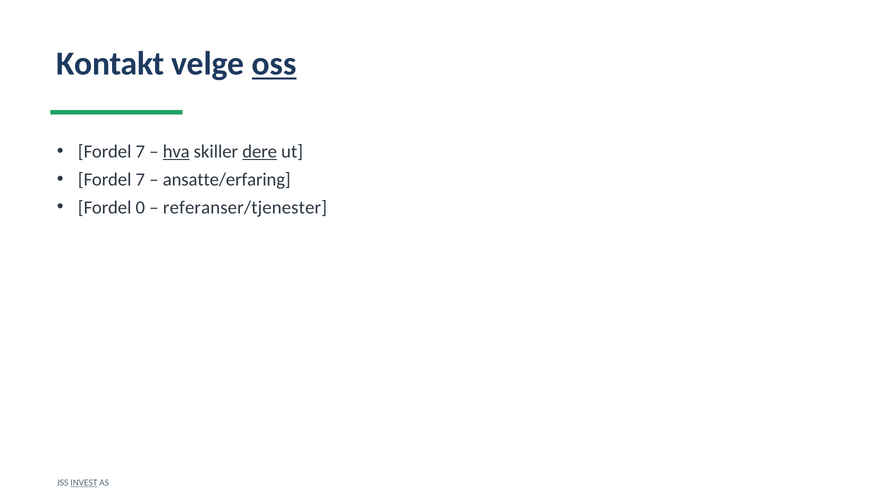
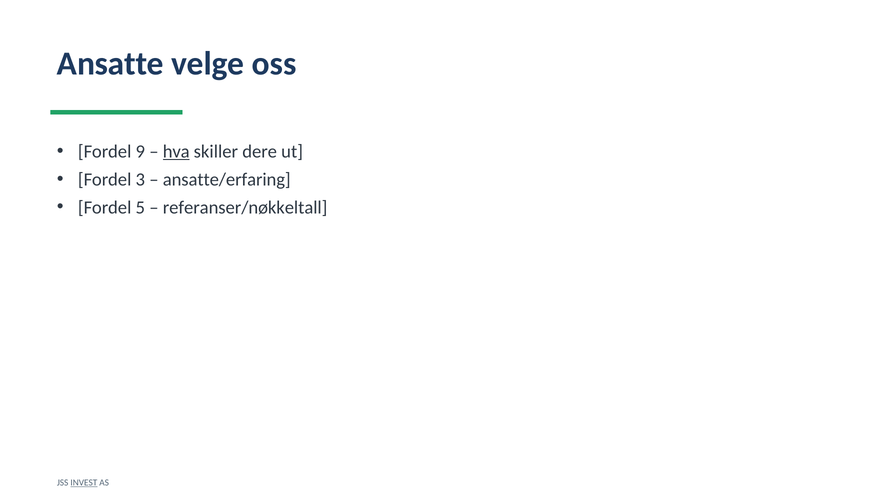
Kontakt: Kontakt -> Ansatte (110, 64)
oss underline: present -> none (274, 64)
7: 7 -> 9 (140, 152)
dere underline: present -> none (260, 152)
7: 7 -> 3 (140, 180)
0: 0 -> 5 (140, 208)
referanser/tjenester: referanser/tjenester -> referanser/nøkkeltall (245, 208)
